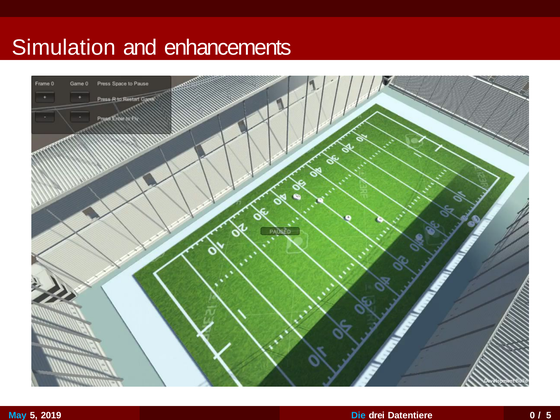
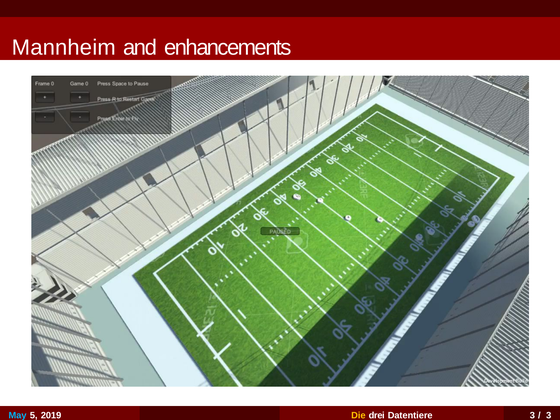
Simulation: Simulation -> Mannheim (64, 48)
Die colour: light blue -> yellow (358, 415)
Datentiere 0: 0 -> 3 (532, 415)
5: 5 -> 3 (549, 415)
